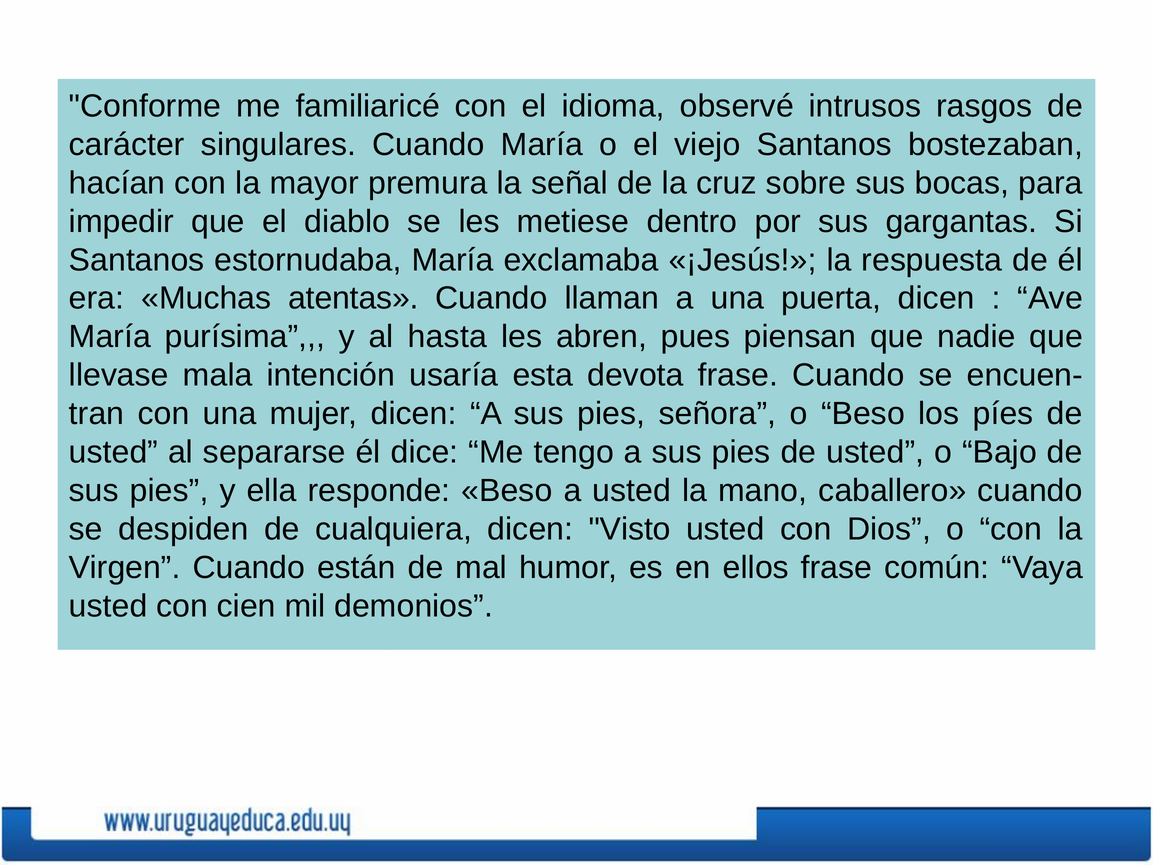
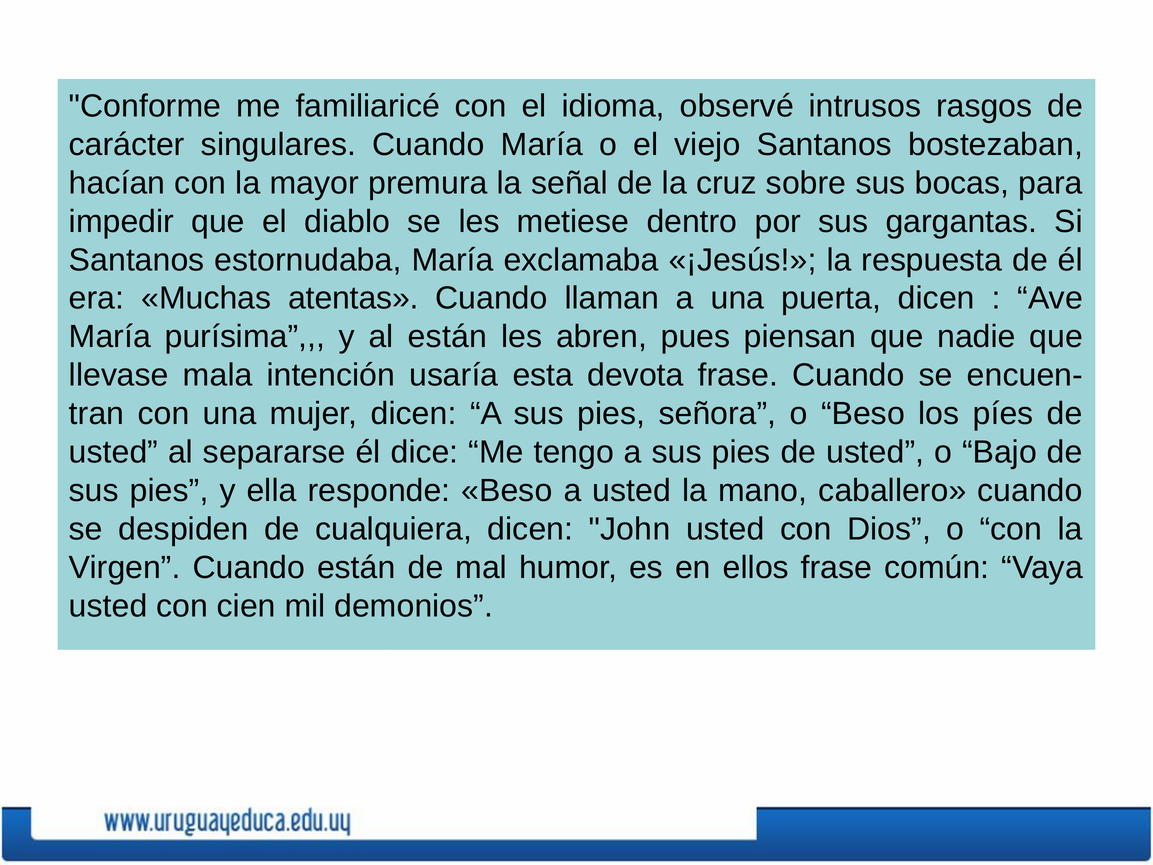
al hasta: hasta -> están (447, 337)
Visto: Visto -> John (629, 529)
